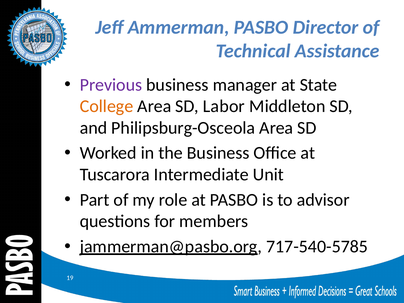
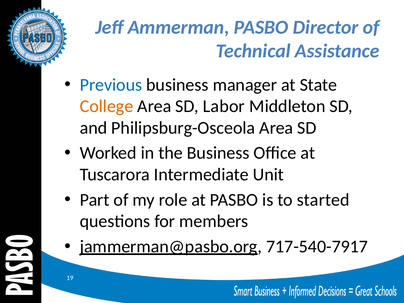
Previous colour: purple -> blue (111, 85)
advisor: advisor -> started (323, 200)
717-540-5785: 717-540-5785 -> 717-540-7917 (317, 247)
